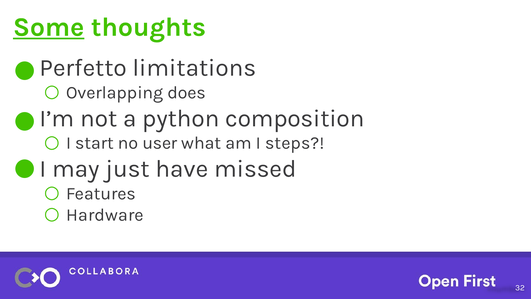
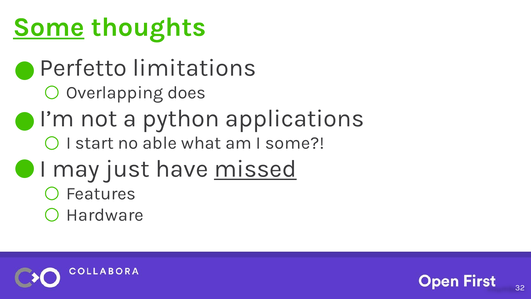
composition: composition -> applications (295, 118)
user: user -> able (160, 143)
I steps: steps -> some (295, 143)
missed underline: none -> present (255, 169)
